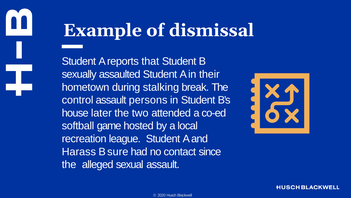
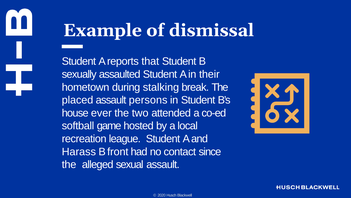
control: control -> placed (78, 100)
later: later -> ever (101, 113)
sure: sure -> front (118, 151)
